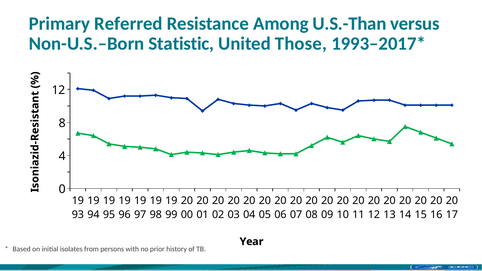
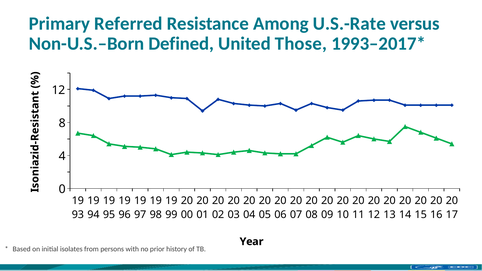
U.S.-Than: U.S.-Than -> U.S.-Rate (349, 24)
Statistic: Statistic -> Defined (181, 44)
